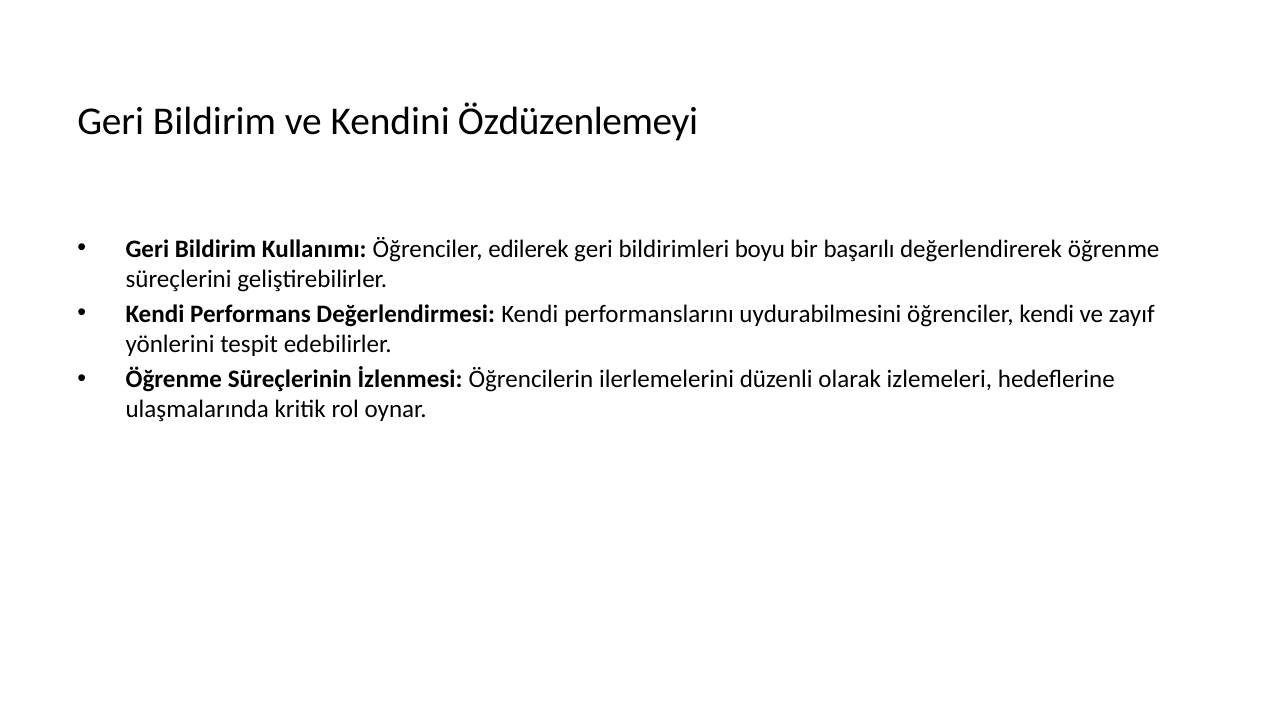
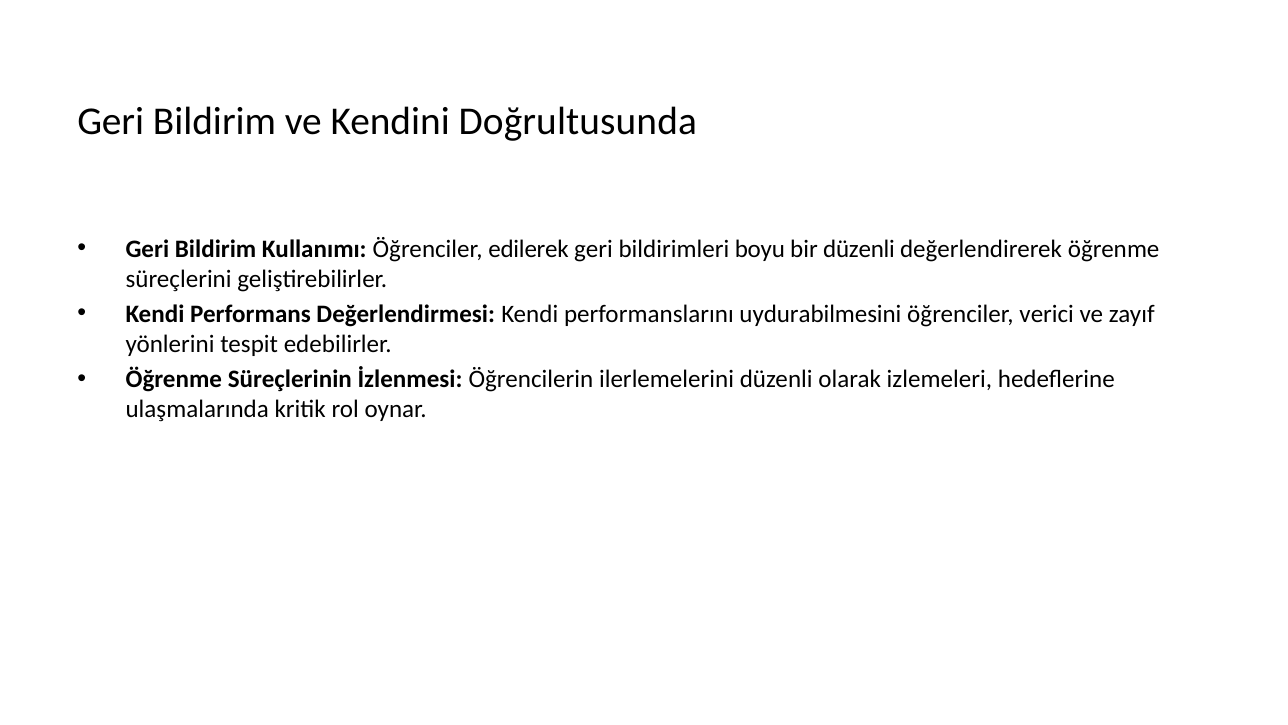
Özdüzenlemeyi: Özdüzenlemeyi -> Doğrultusunda (578, 122)
bir başarılı: başarılı -> düzenli (859, 249)
öğrenciler kendi: kendi -> verici (1047, 314)
